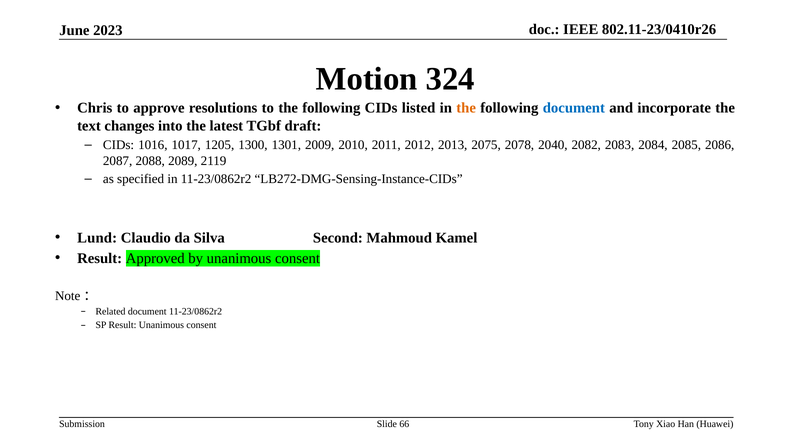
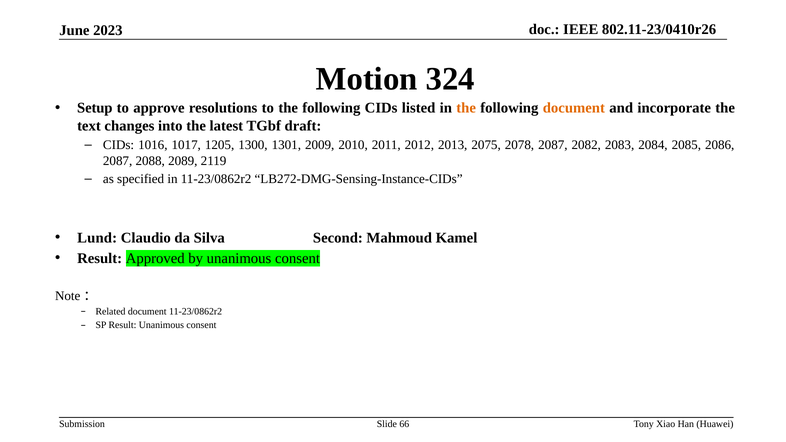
Chris: Chris -> Setup (95, 108)
document colour: blue -> orange (574, 108)
2078 2040: 2040 -> 2087 (553, 145)
